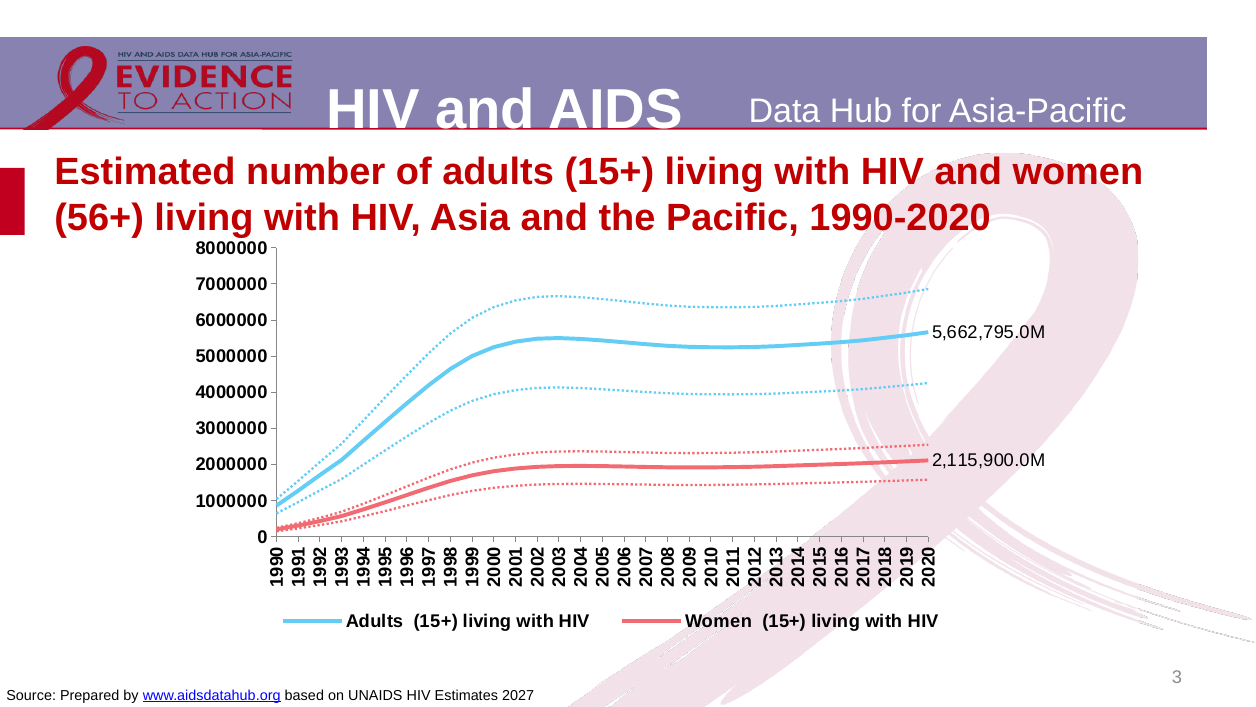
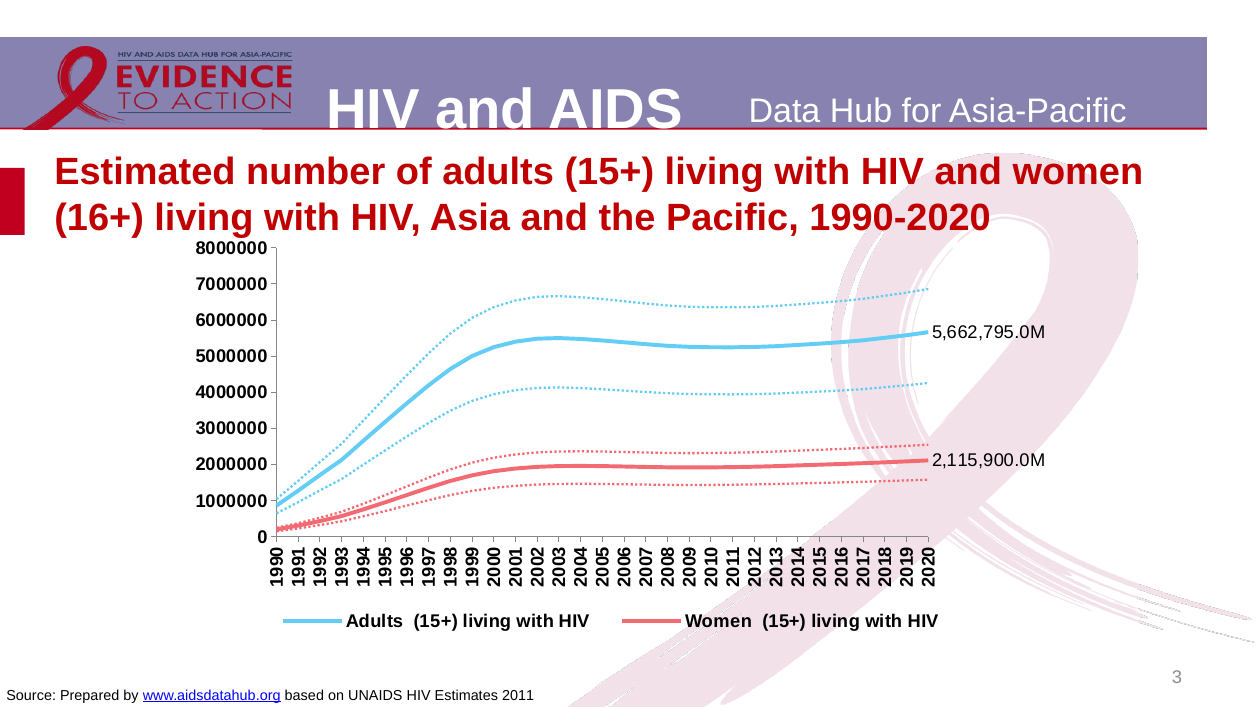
56+: 56+ -> 16+ (99, 218)
2027: 2027 -> 2011 (518, 695)
